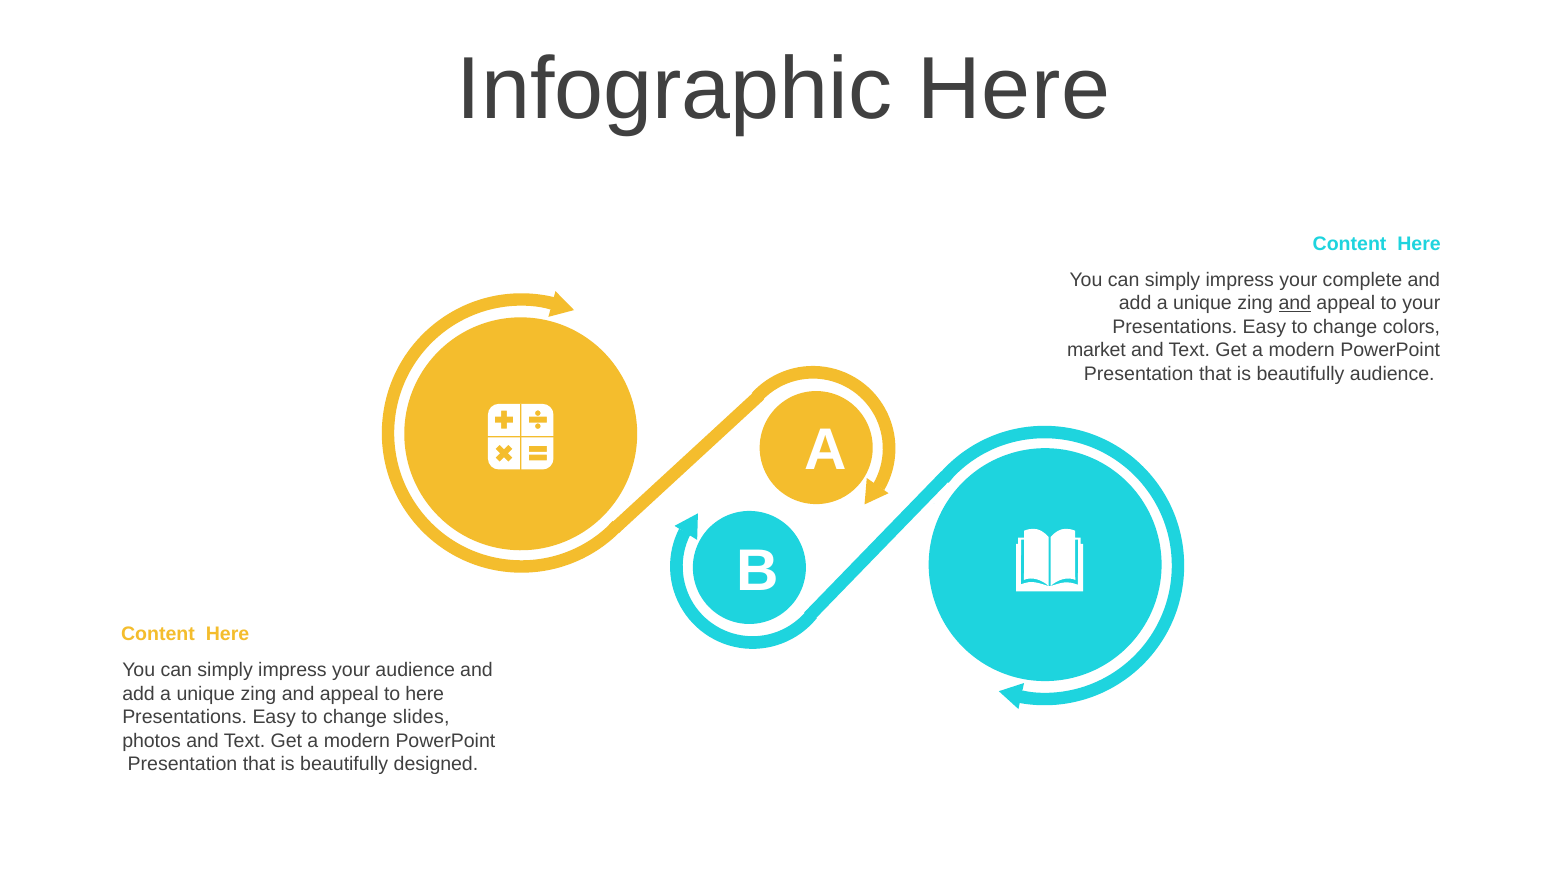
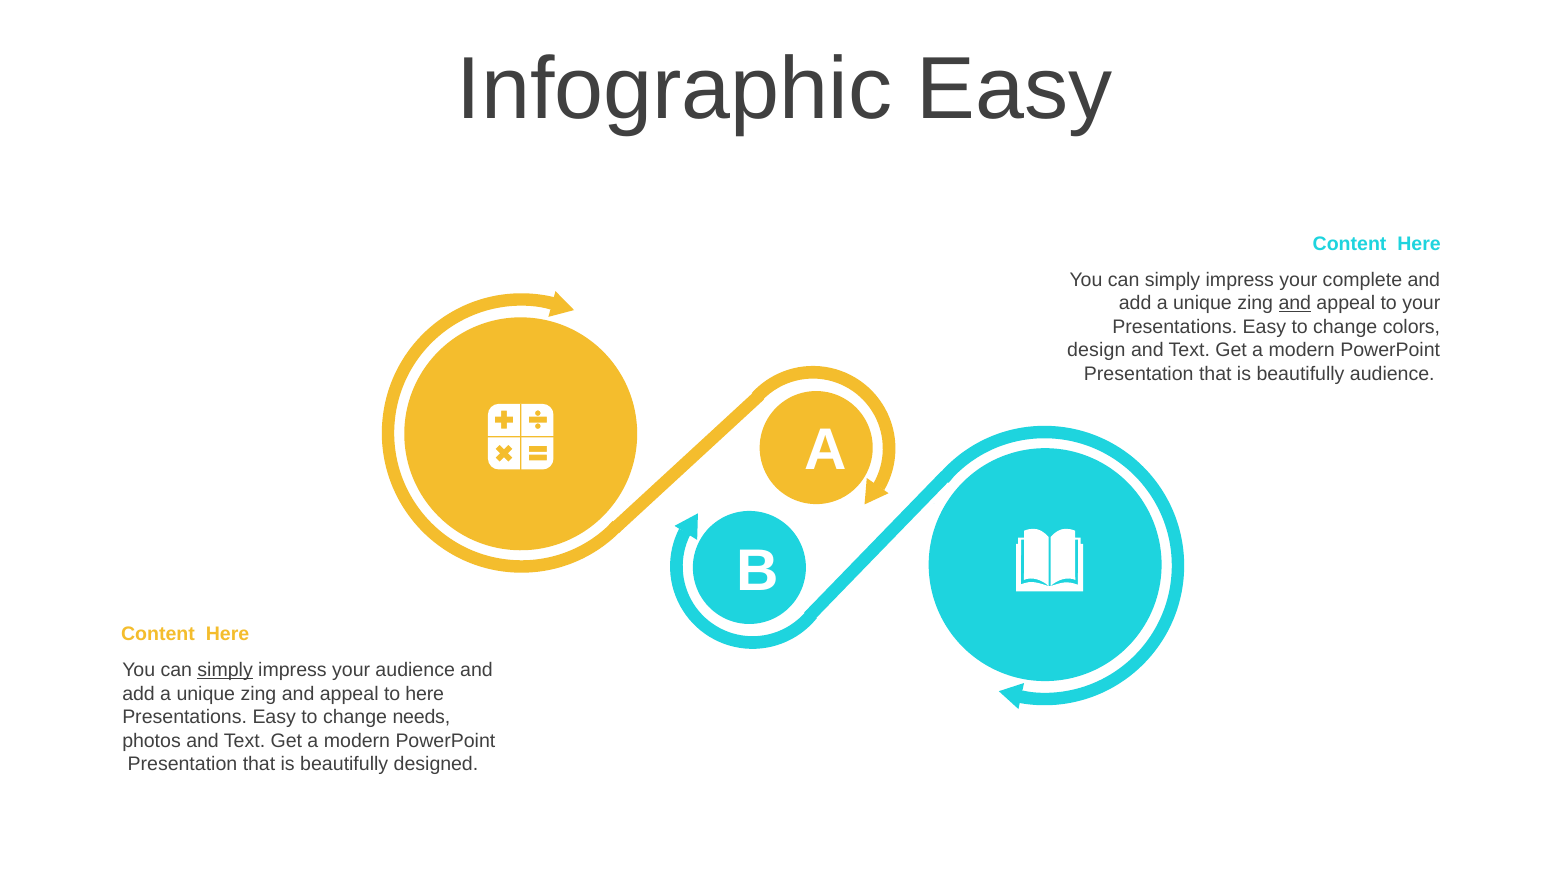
Infographic Here: Here -> Easy (1014, 90)
market: market -> design (1096, 350)
simply underline: none -> present (225, 670)
slides: slides -> needs (421, 717)
